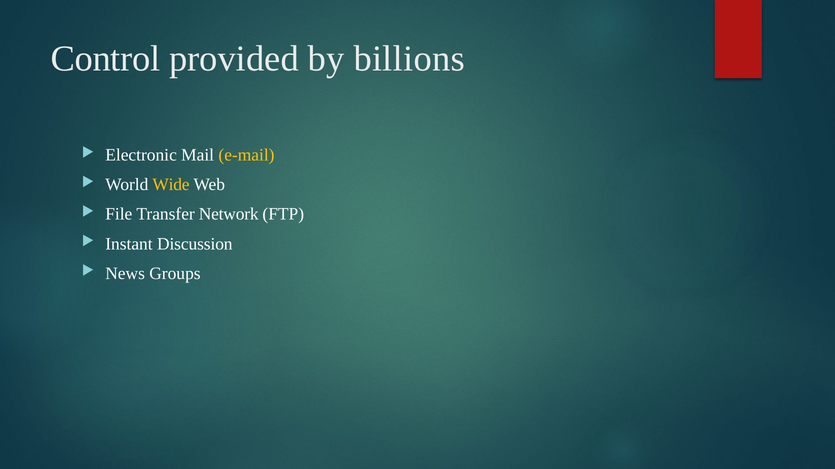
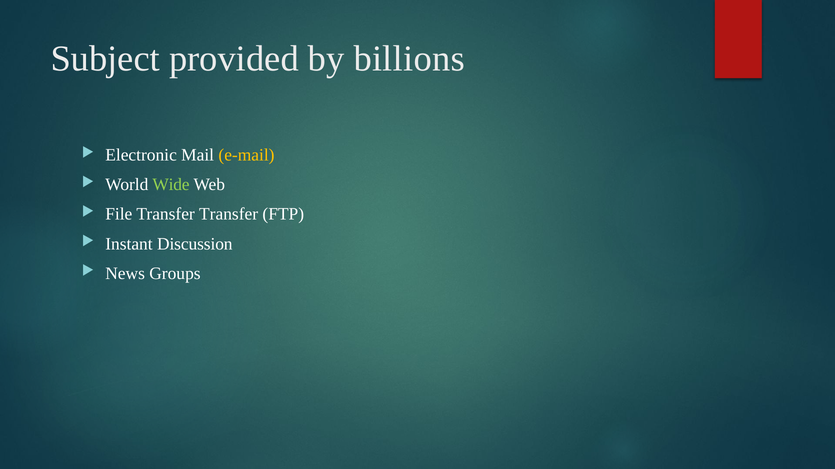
Control: Control -> Subject (105, 59)
Wide colour: yellow -> light green (171, 185)
Transfer Network: Network -> Transfer (229, 215)
